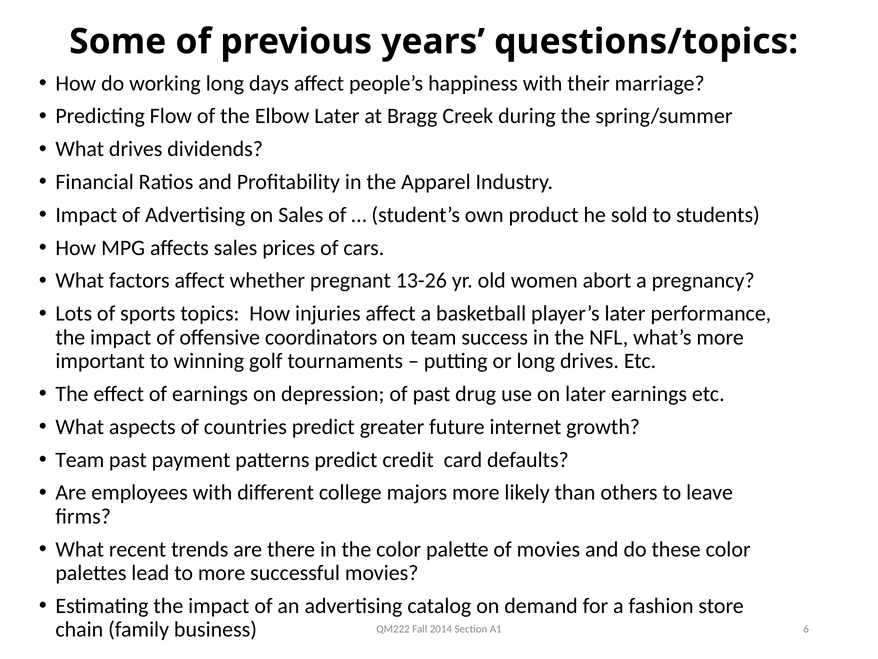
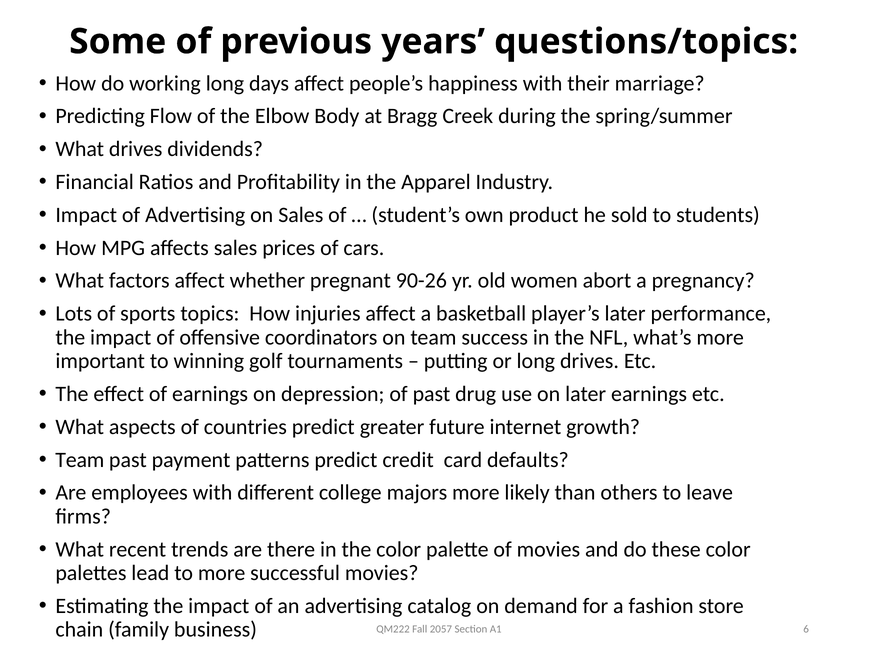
Elbow Later: Later -> Body (337, 116)
13-26: 13-26 -> 90-26 (421, 281)
2014: 2014 -> 2057 (441, 629)
